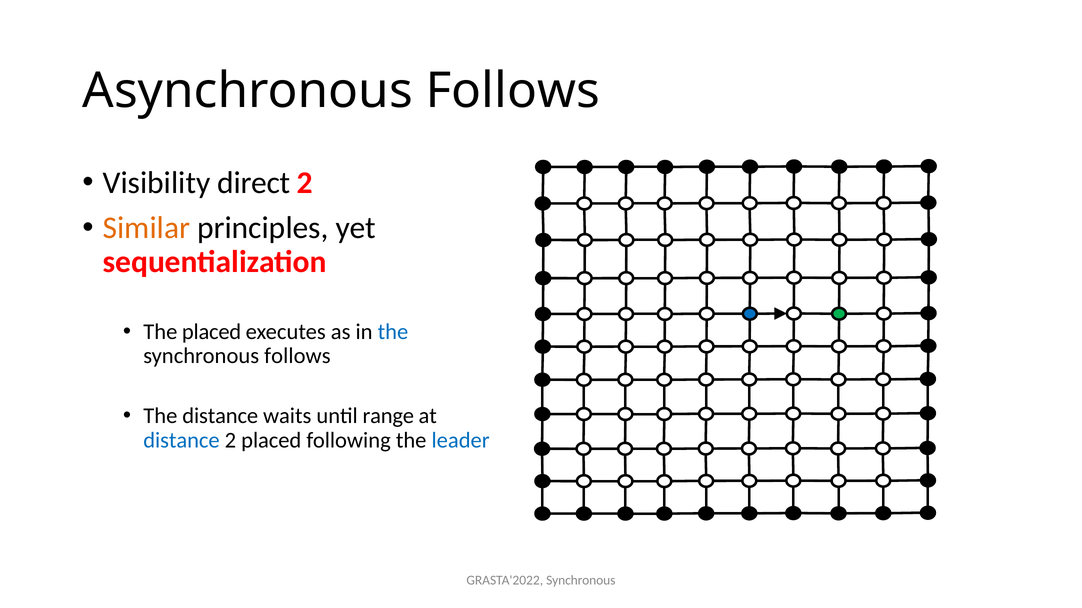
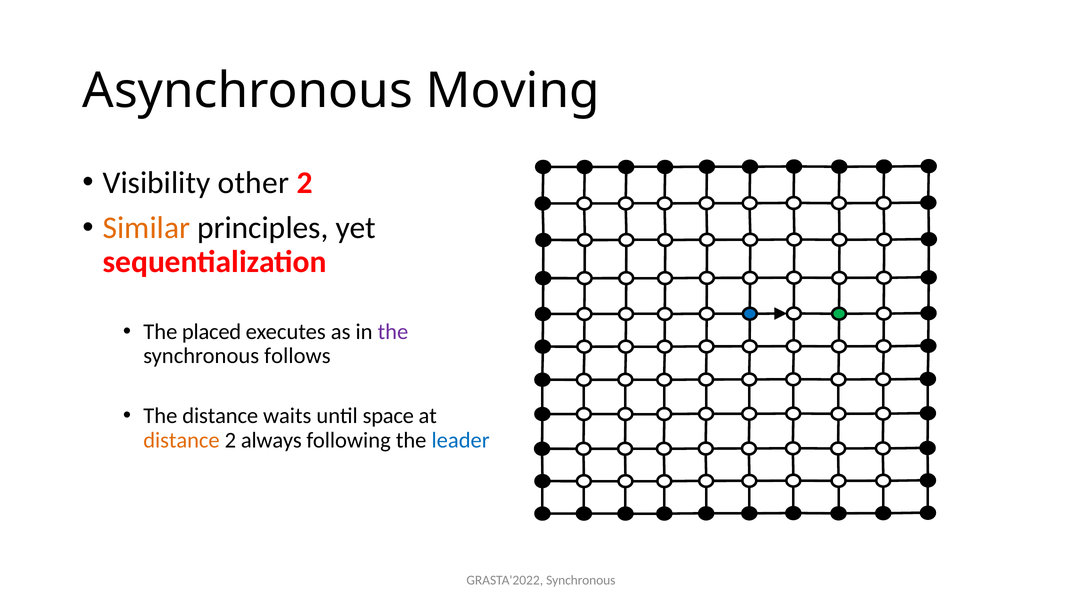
Asynchronous Follows: Follows -> Moving (513, 91)
direct: direct -> other (253, 183)
the colour: blue -> purple (393, 332)
range: range -> space (388, 416)
distance colour: blue -> orange (181, 441)
2 placed: placed -> always (271, 441)
